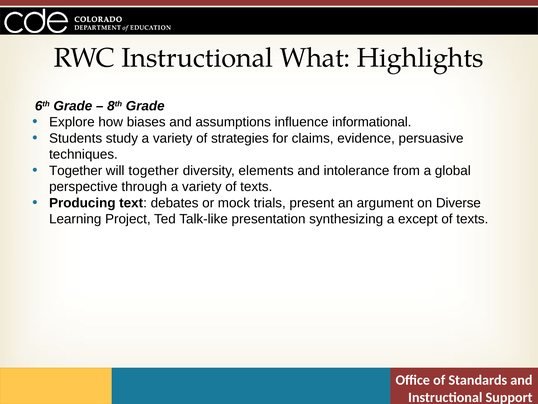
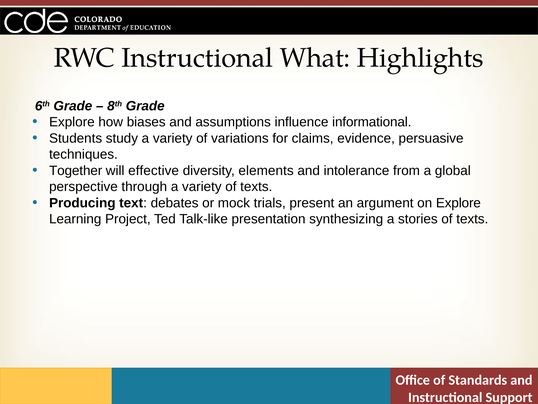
strategies: strategies -> variations (240, 138)
will together: together -> effective (154, 170)
on Diverse: Diverse -> Explore (458, 203)
except: except -> stories (418, 219)
